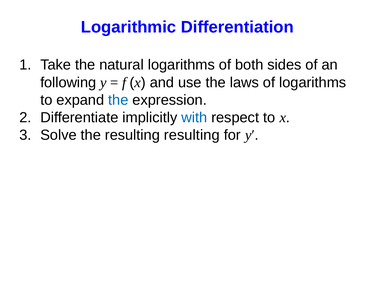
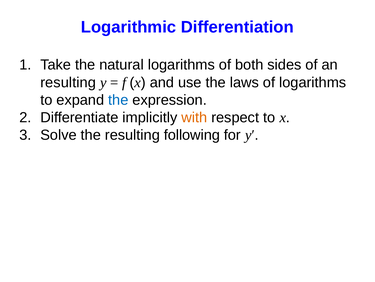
following: following -> resulting (68, 82)
with colour: blue -> orange (194, 117)
resulting resulting: resulting -> following (192, 135)
